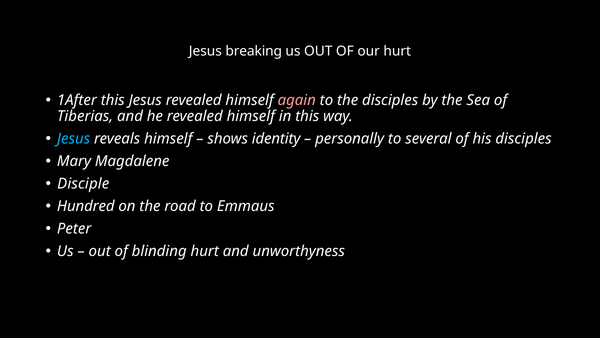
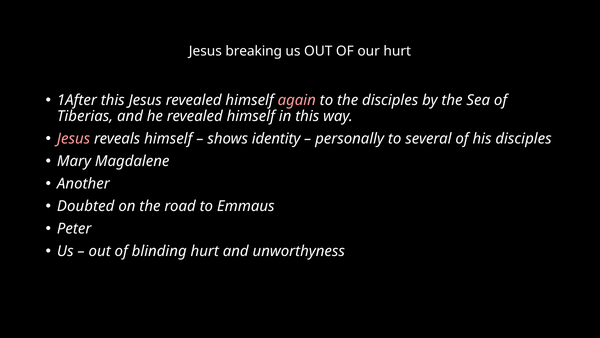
Jesus colour: light blue -> pink (74, 139)
Disciple: Disciple -> Another (83, 184)
Hundred: Hundred -> Doubted (86, 206)
